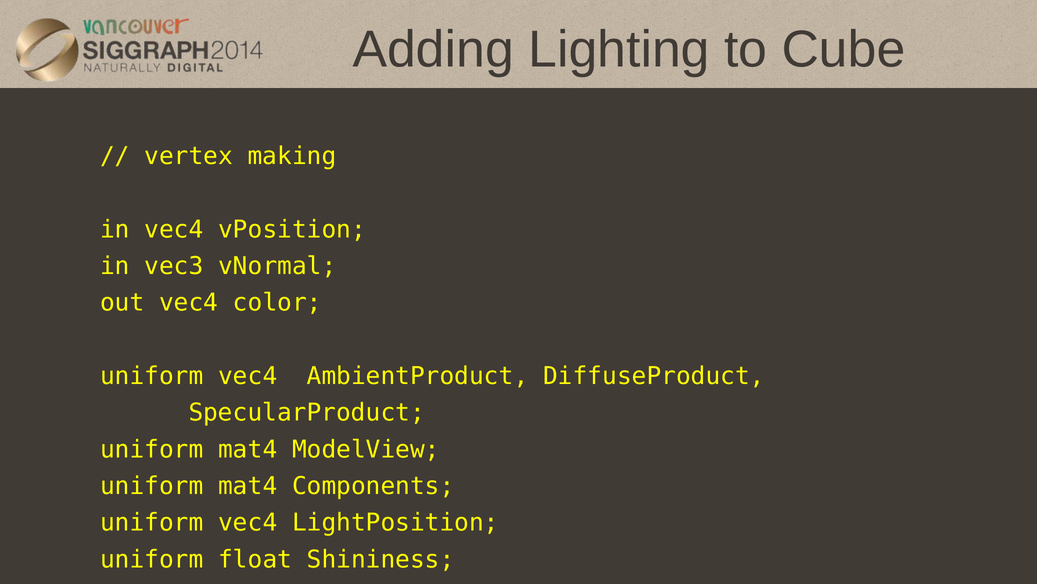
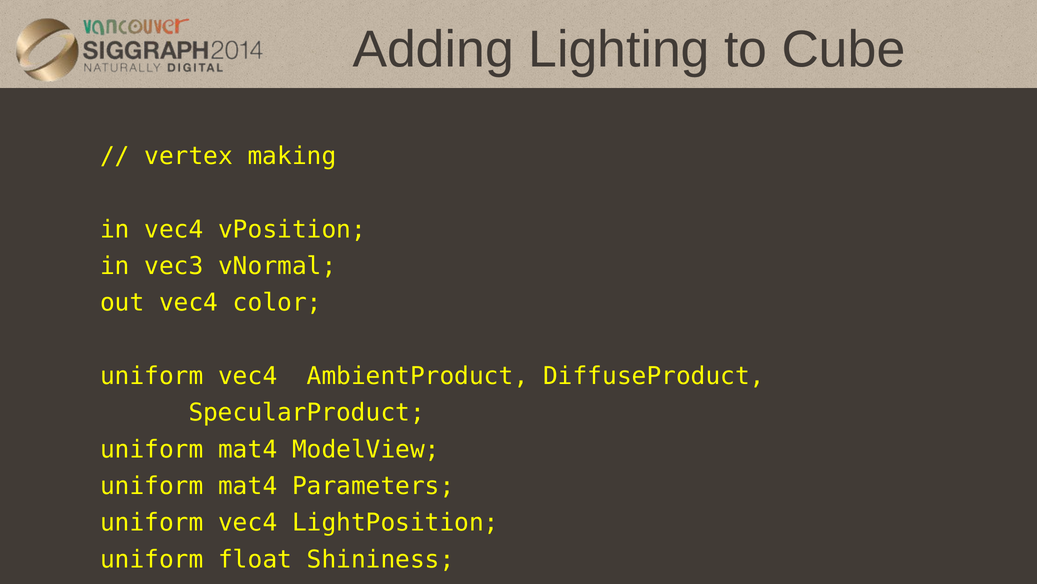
Components: Components -> Parameters (373, 486)
